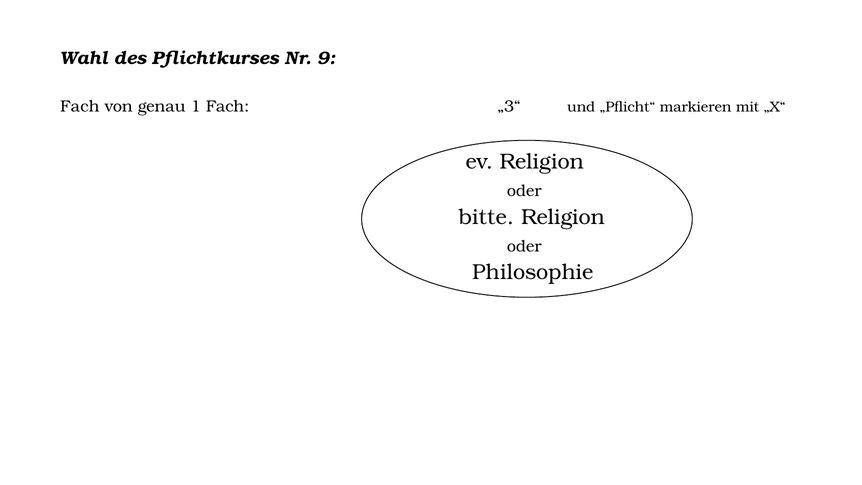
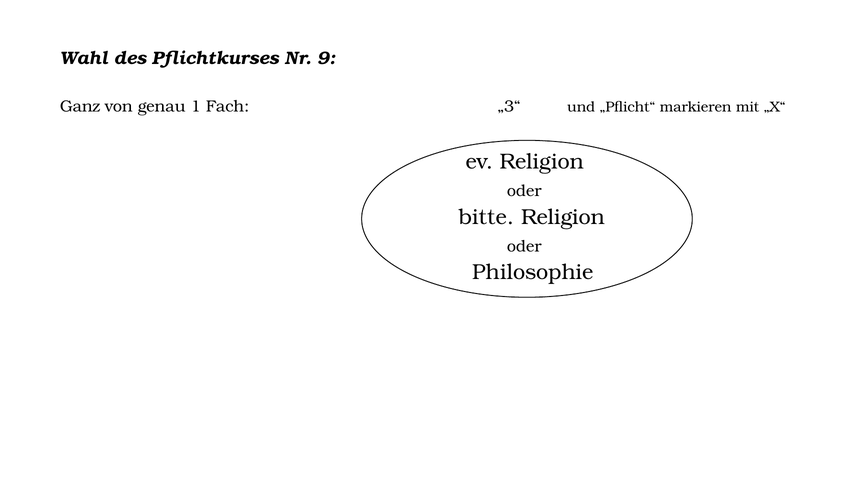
Fach: Fach -> Ganz (80, 106)
